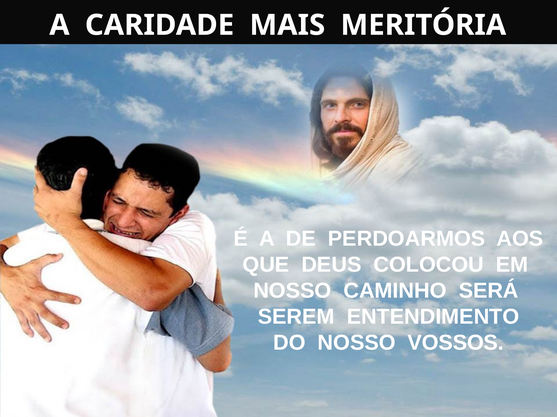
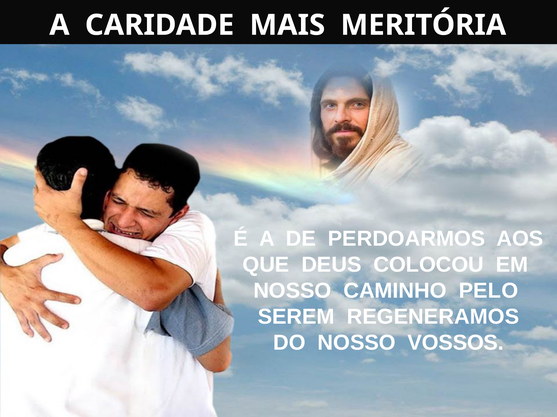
SERÁ: SERÁ -> PELO (488, 291)
ENTENDIMENTO: ENTENDIMENTO -> REGENERAMOS (433, 317)
